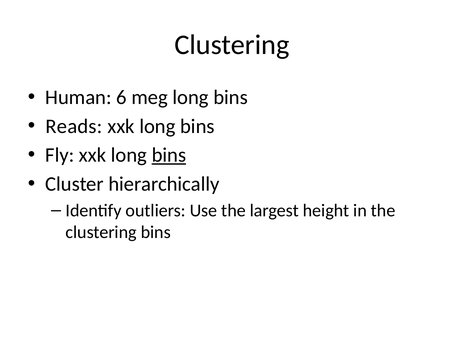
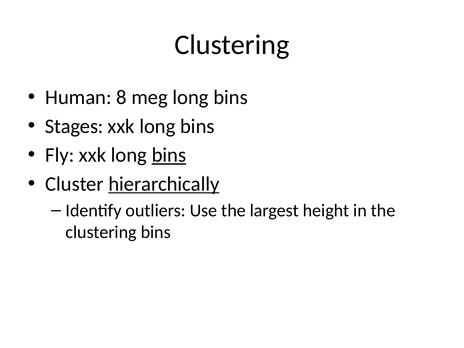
6: 6 -> 8 (121, 97)
Reads: Reads -> Stages (74, 126)
hierarchically underline: none -> present (164, 184)
